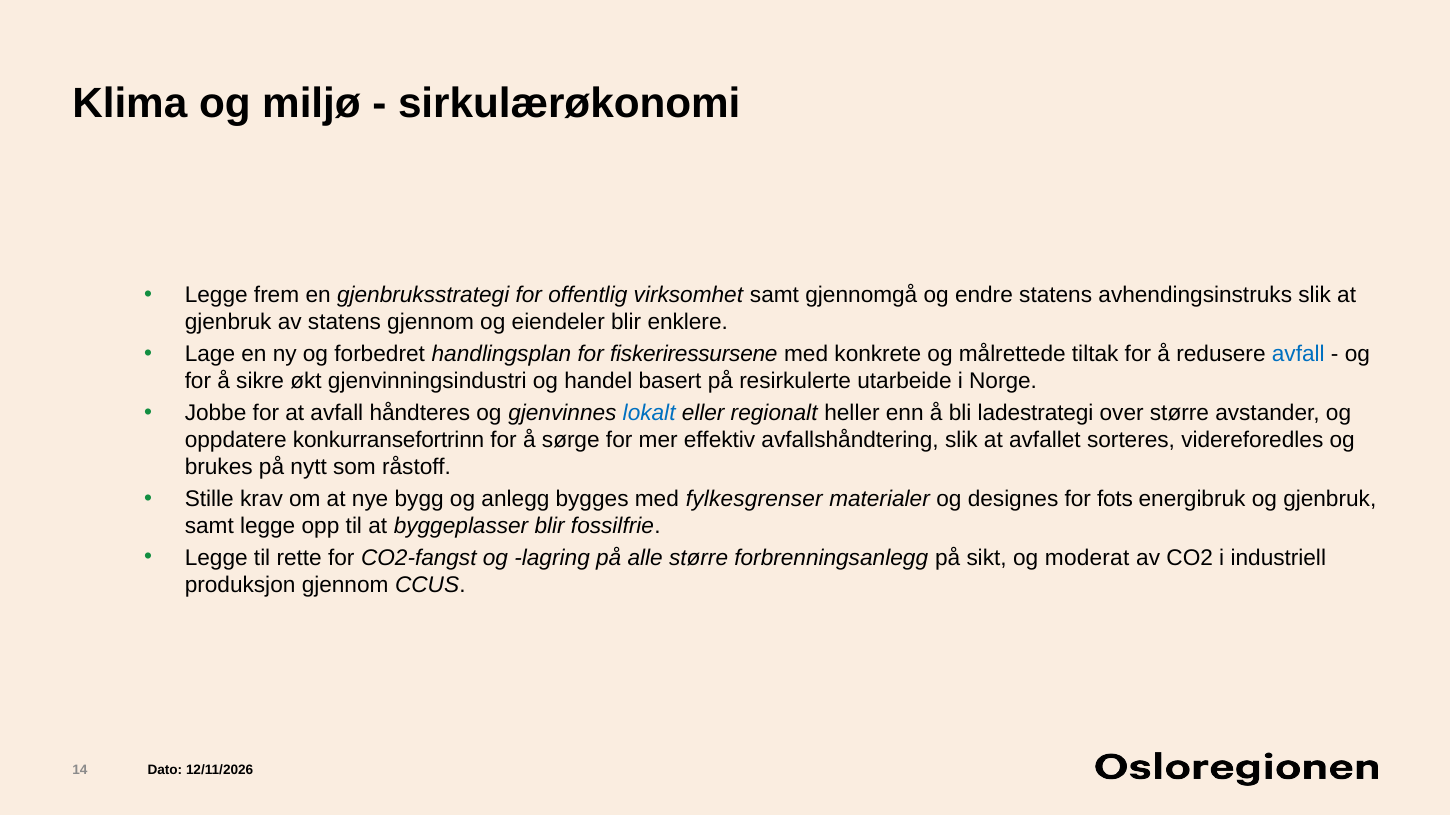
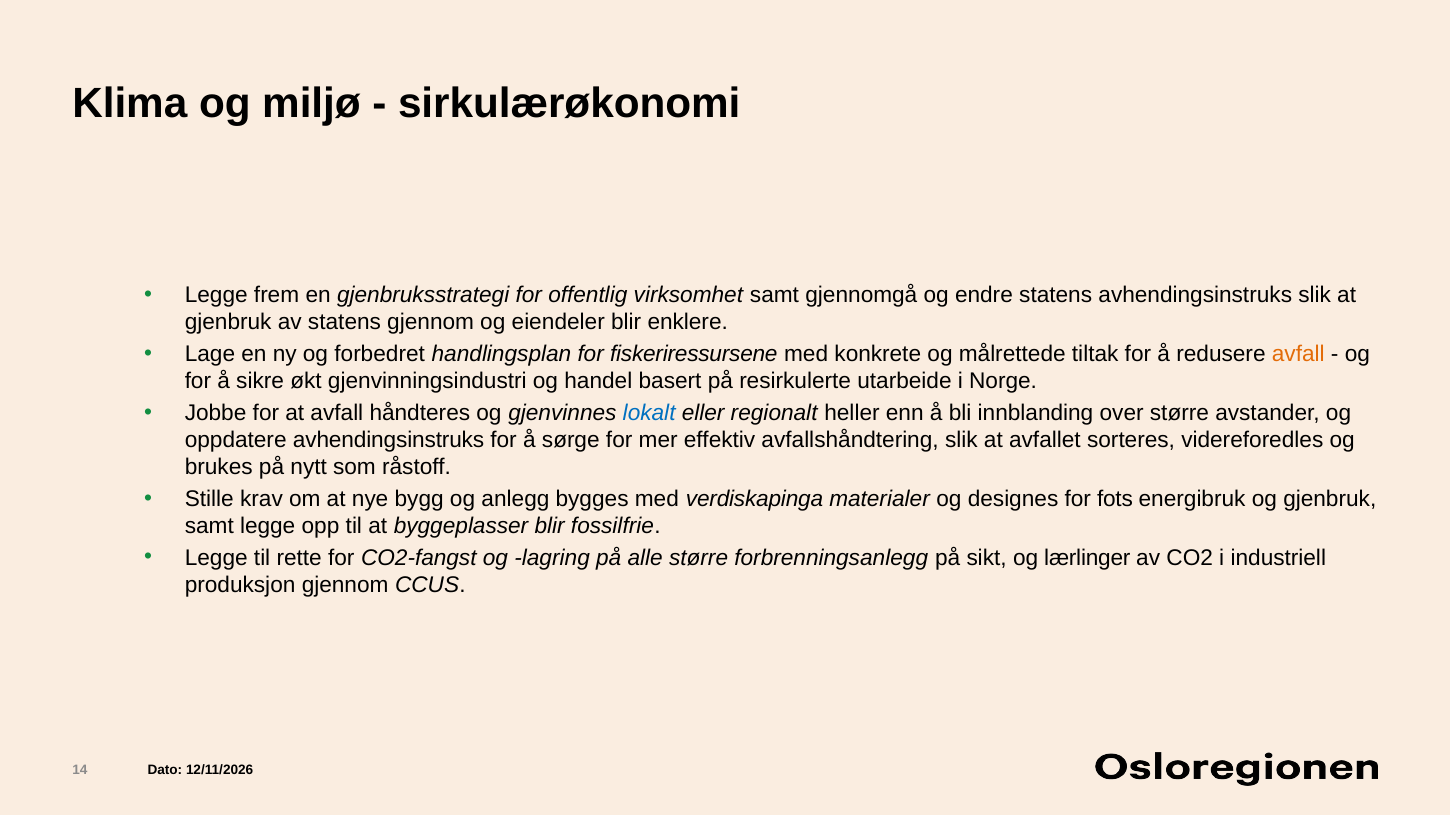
avfall colour: blue -> orange (1298, 354)
ladestrategi: ladestrategi -> innblanding (1036, 413)
oppdatere konkurransefortrinn: konkurransefortrinn -> avhendingsinstruks (389, 440)
fylkesgrenser: fylkesgrenser -> verdiskapinga (755, 499)
moderat: moderat -> lærlinger (1087, 558)
